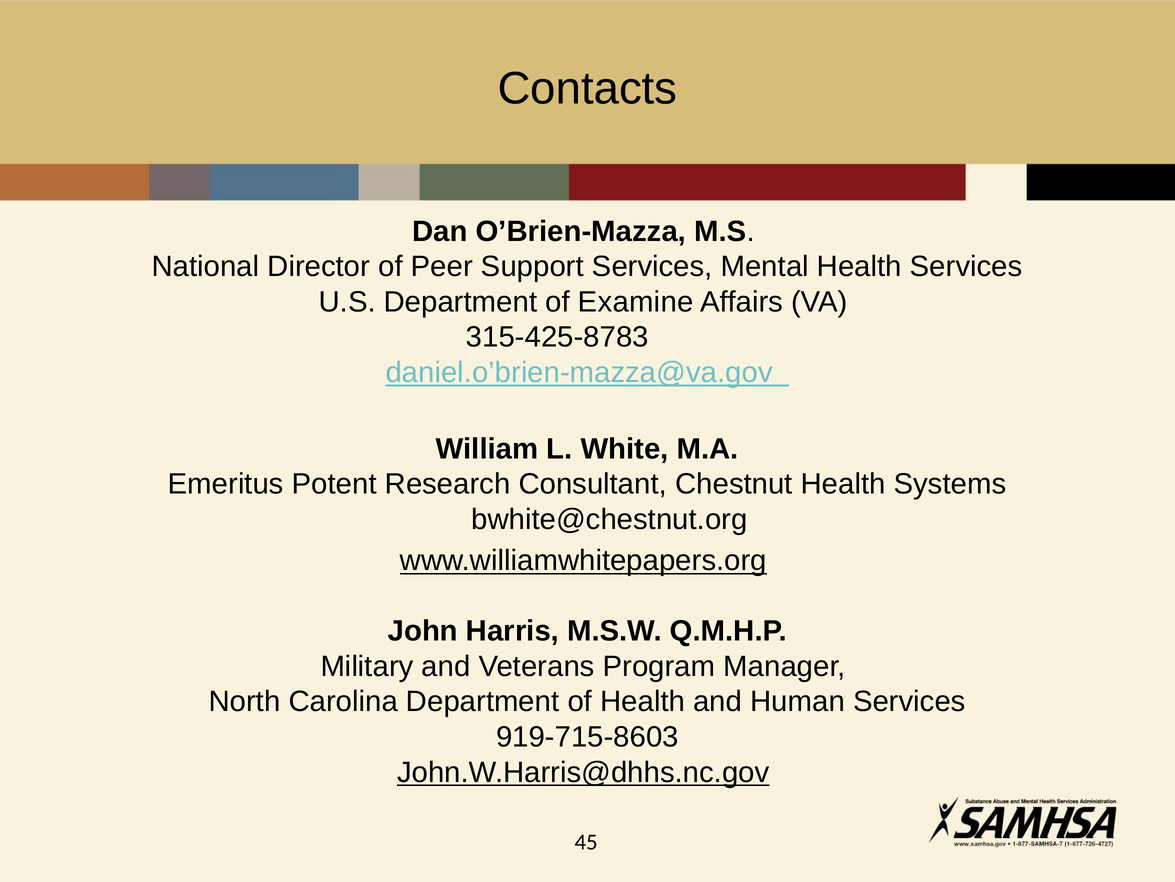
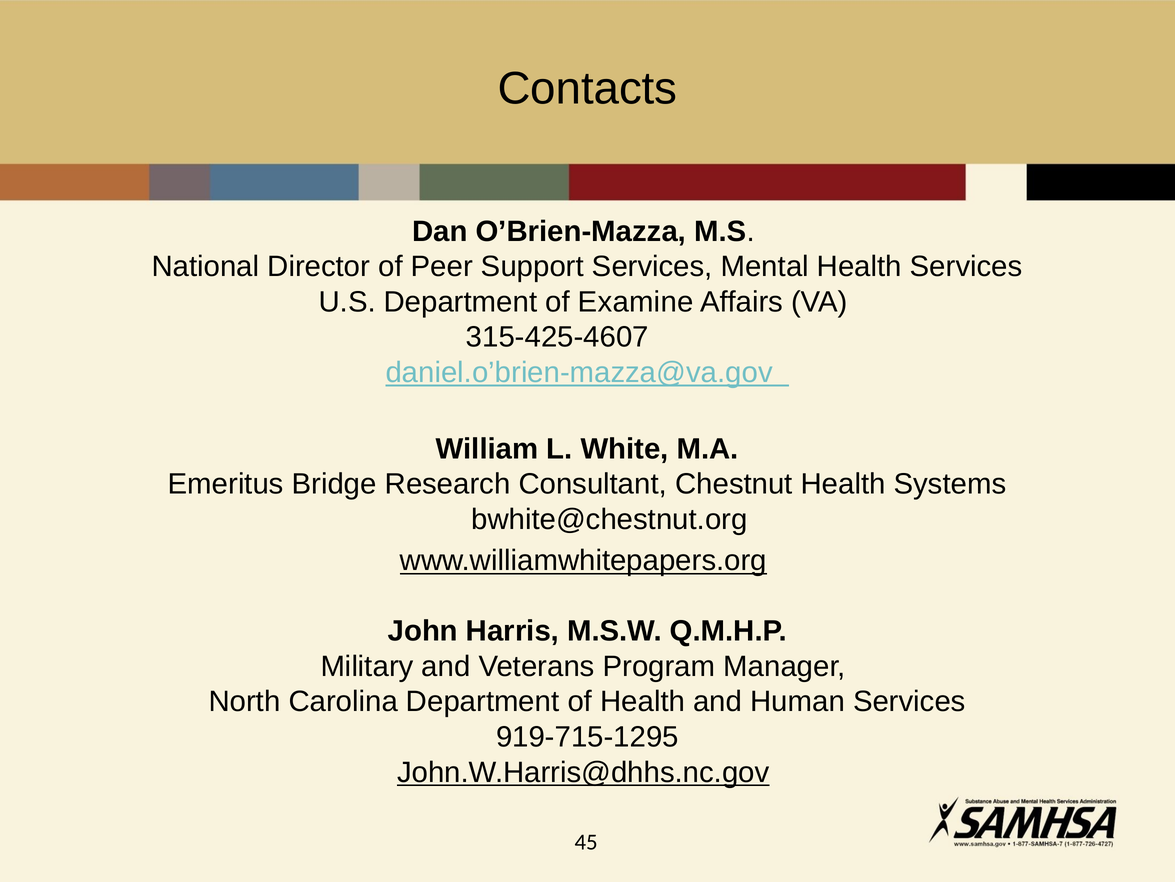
315-425-8783: 315-425-8783 -> 315-425-4607 (557, 337)
Potent: Potent -> Bridge (334, 484)
919-715-8603: 919-715-8603 -> 919-715-1295 (587, 736)
